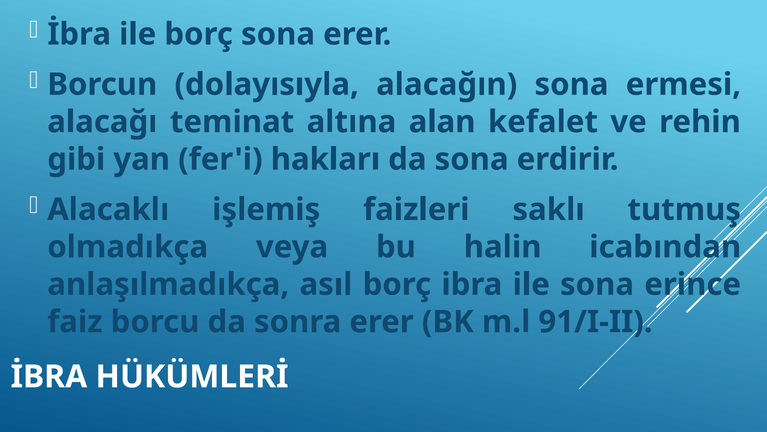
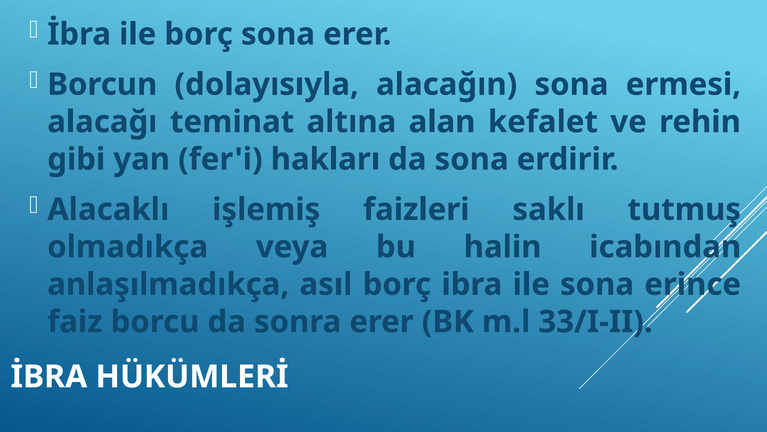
91/I-II: 91/I-II -> 33/I-II (595, 322)
